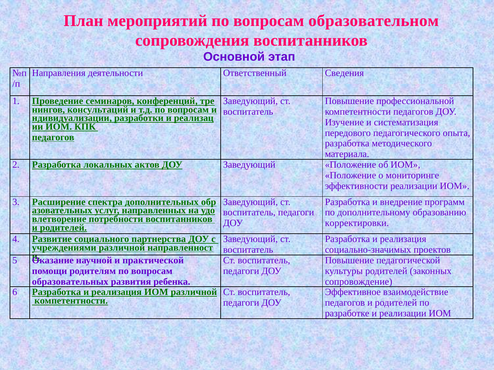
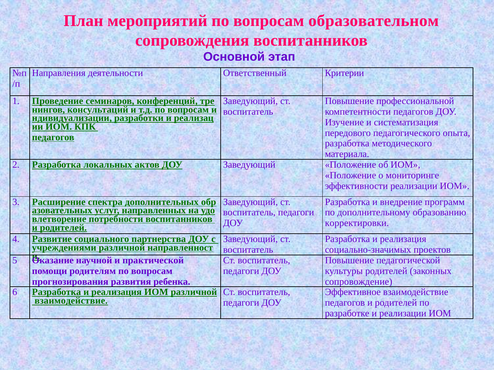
Сведения: Сведения -> Критерии (344, 73)
образовательных: образовательных -> прогнозирования (70, 282)
компетентности: компетентности -> взаимодействие (71, 301)
